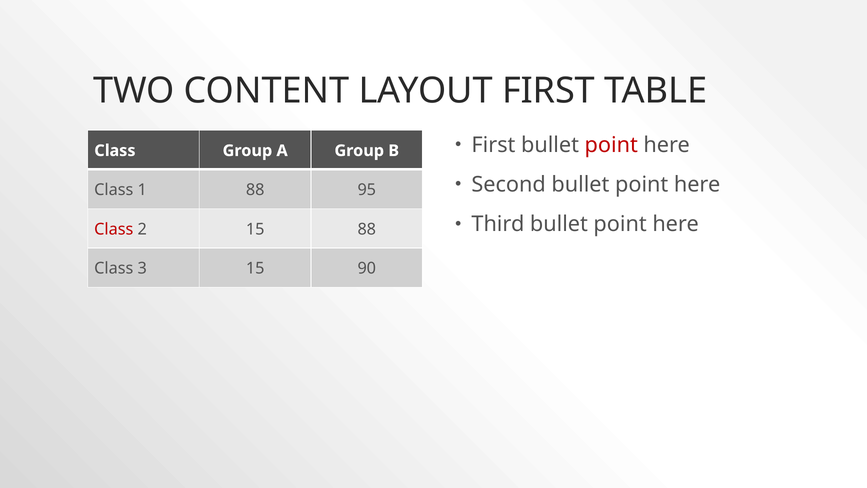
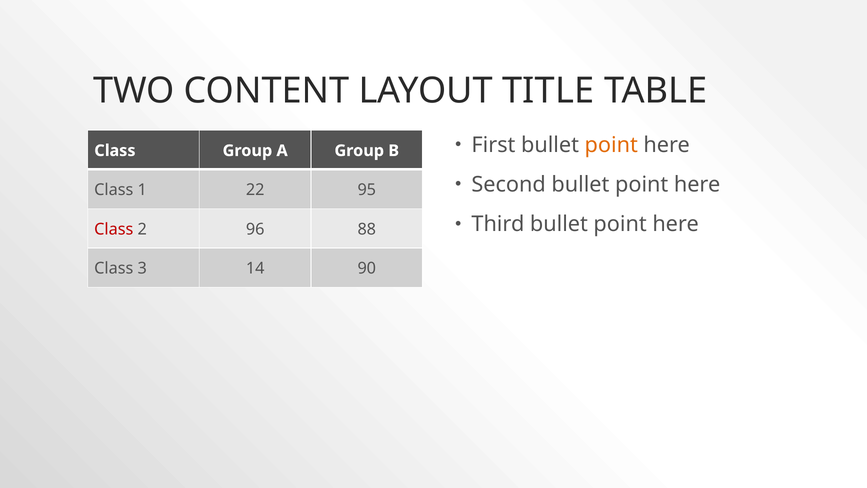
LAYOUT FIRST: FIRST -> TITLE (548, 91)
point colour: red -> orange (611, 145)
1 88: 88 -> 22 (255, 190)
2 15: 15 -> 96 (255, 229)
3 15: 15 -> 14 (255, 268)
